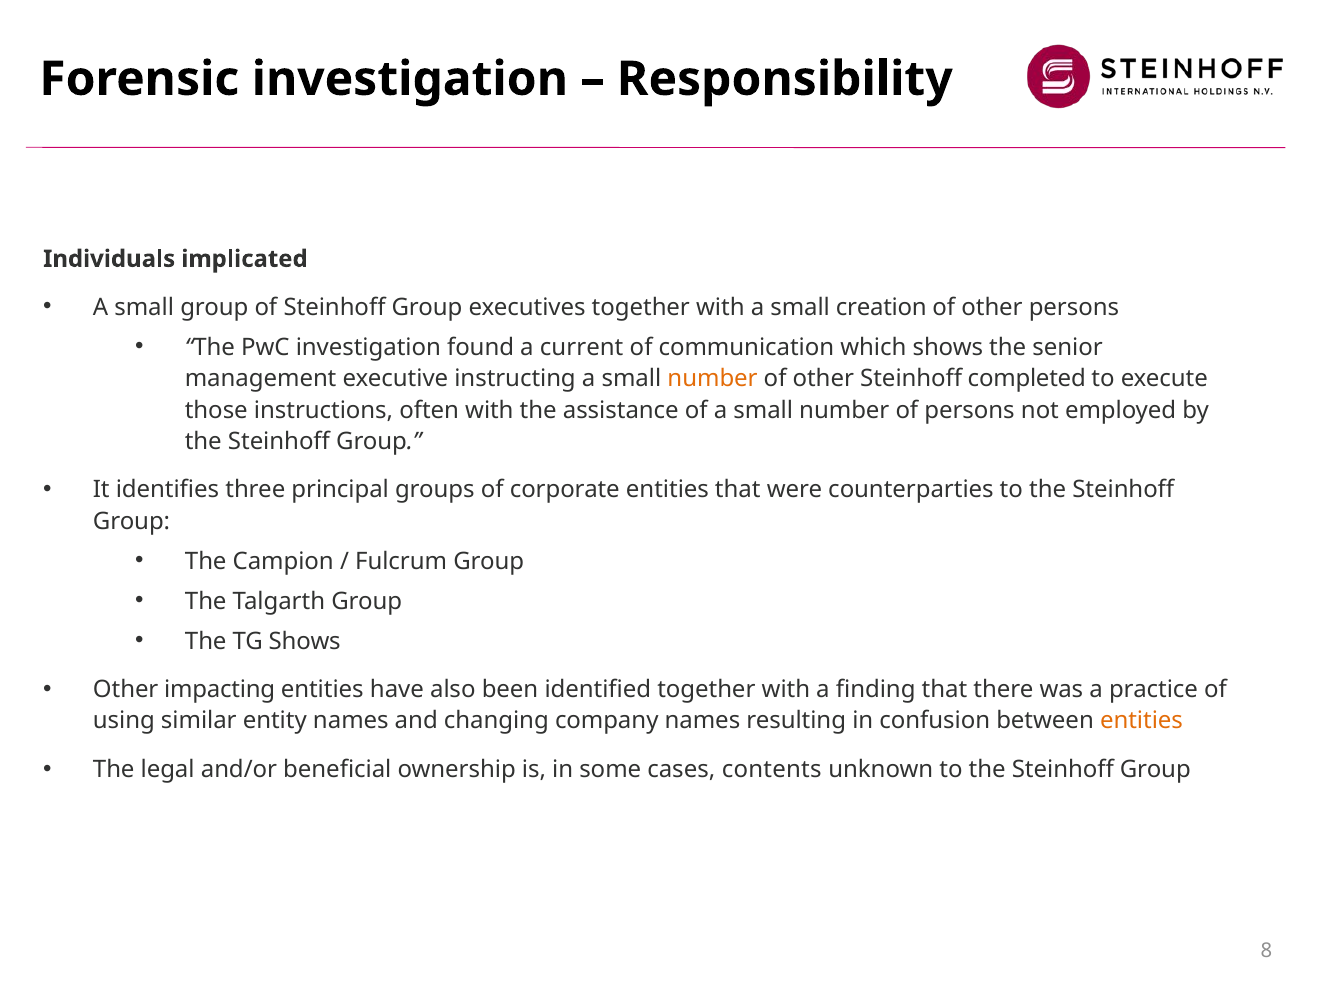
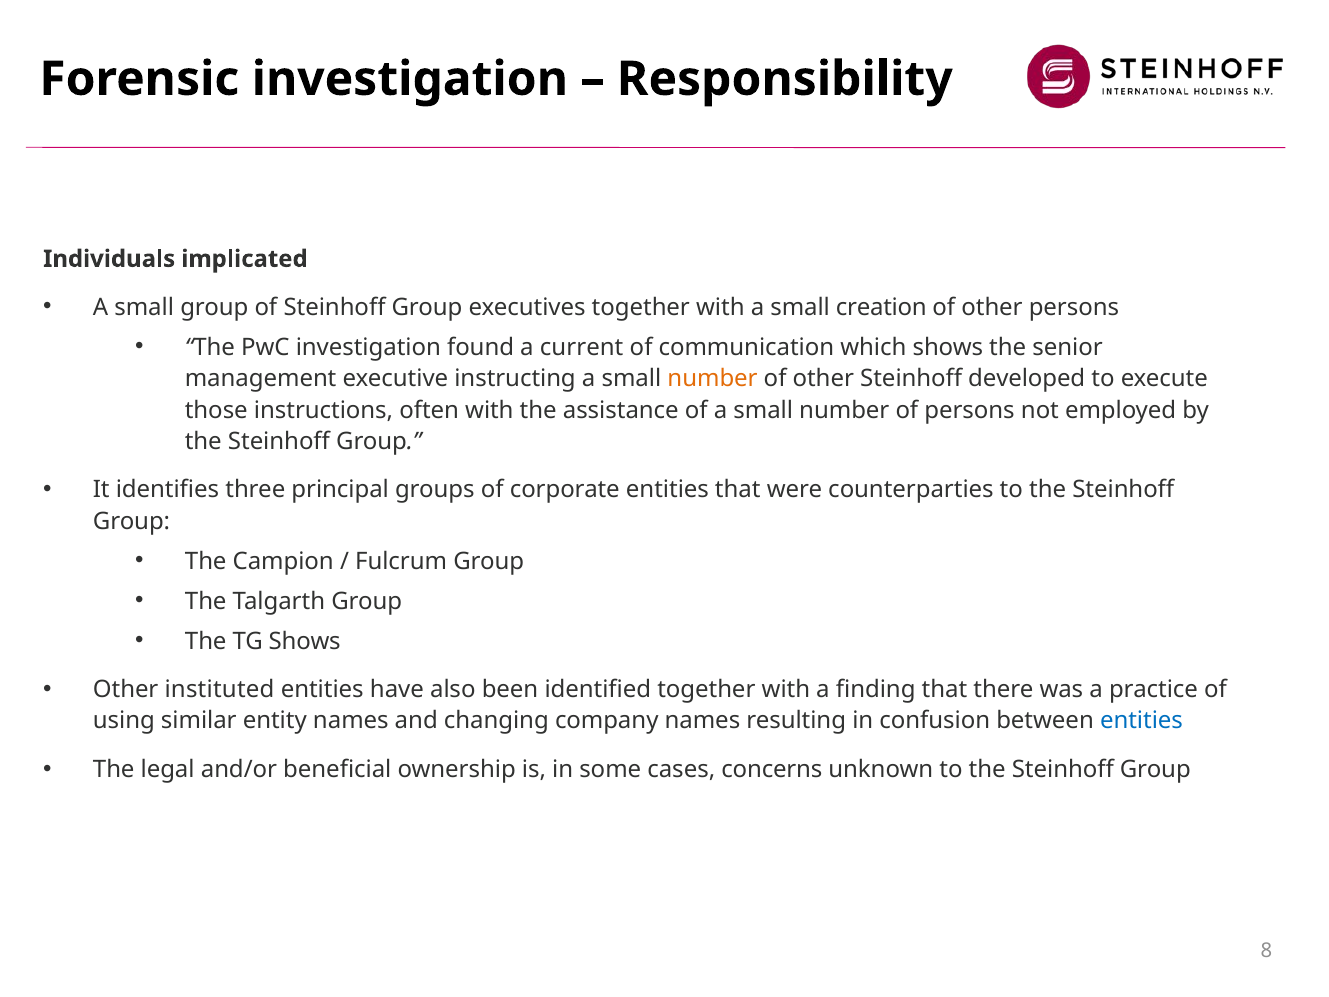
completed: completed -> developed (1027, 379)
impacting: impacting -> instituted (219, 689)
entities colour: orange -> blue (1141, 721)
contents: contents -> concerns (772, 769)
